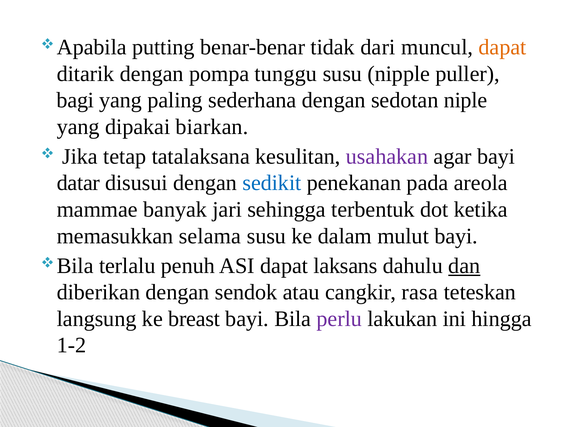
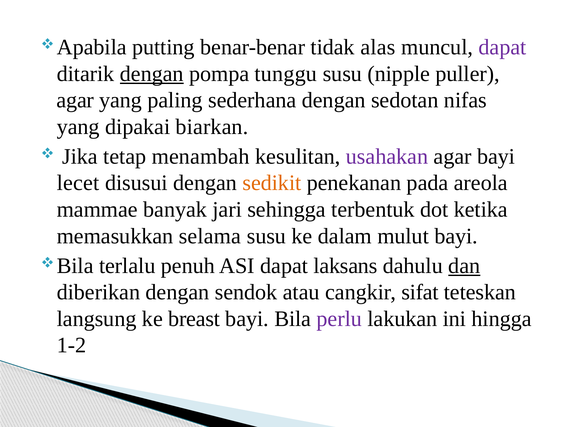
dari: dari -> alas (378, 47)
dapat colour: orange -> purple (502, 47)
dengan underline: none -> present (152, 74)
bagi: bagi -> agar (75, 100)
niple: niple -> nifas (465, 100)
tatalaksana: tatalaksana -> menambah (201, 156)
datar: datar -> lecet (78, 183)
sedikit colour: blue -> orange (272, 183)
rasa: rasa -> sifat (420, 292)
